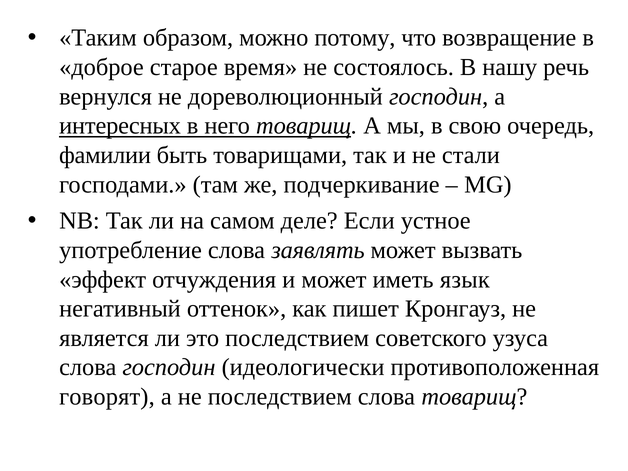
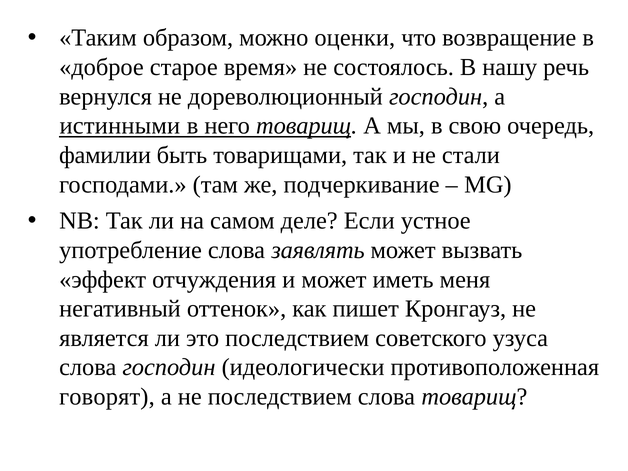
потому: потому -> оценки (355, 38)
интересных: интересных -> истинными (120, 126)
язык: язык -> меня (465, 279)
